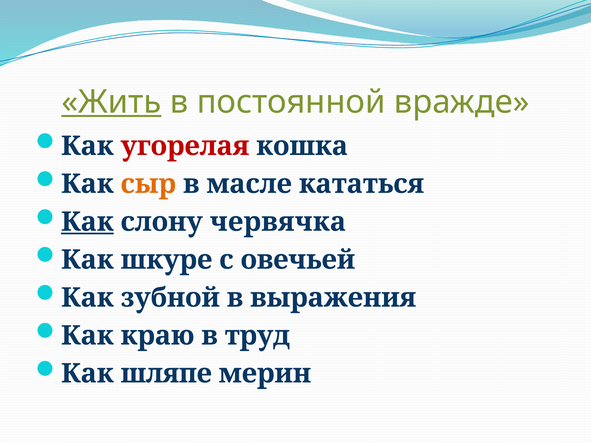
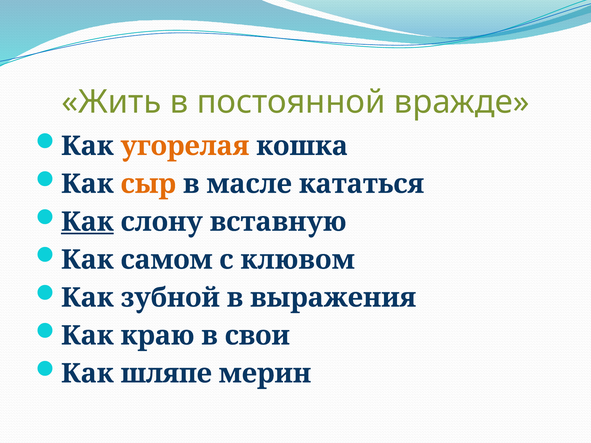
Жить underline: present -> none (111, 102)
угорелая colour: red -> orange (185, 146)
червячка: червячка -> вставную (278, 222)
шкуре: шкуре -> самом (167, 260)
овечьей: овечьей -> клювом (298, 260)
труд: труд -> свои (257, 336)
